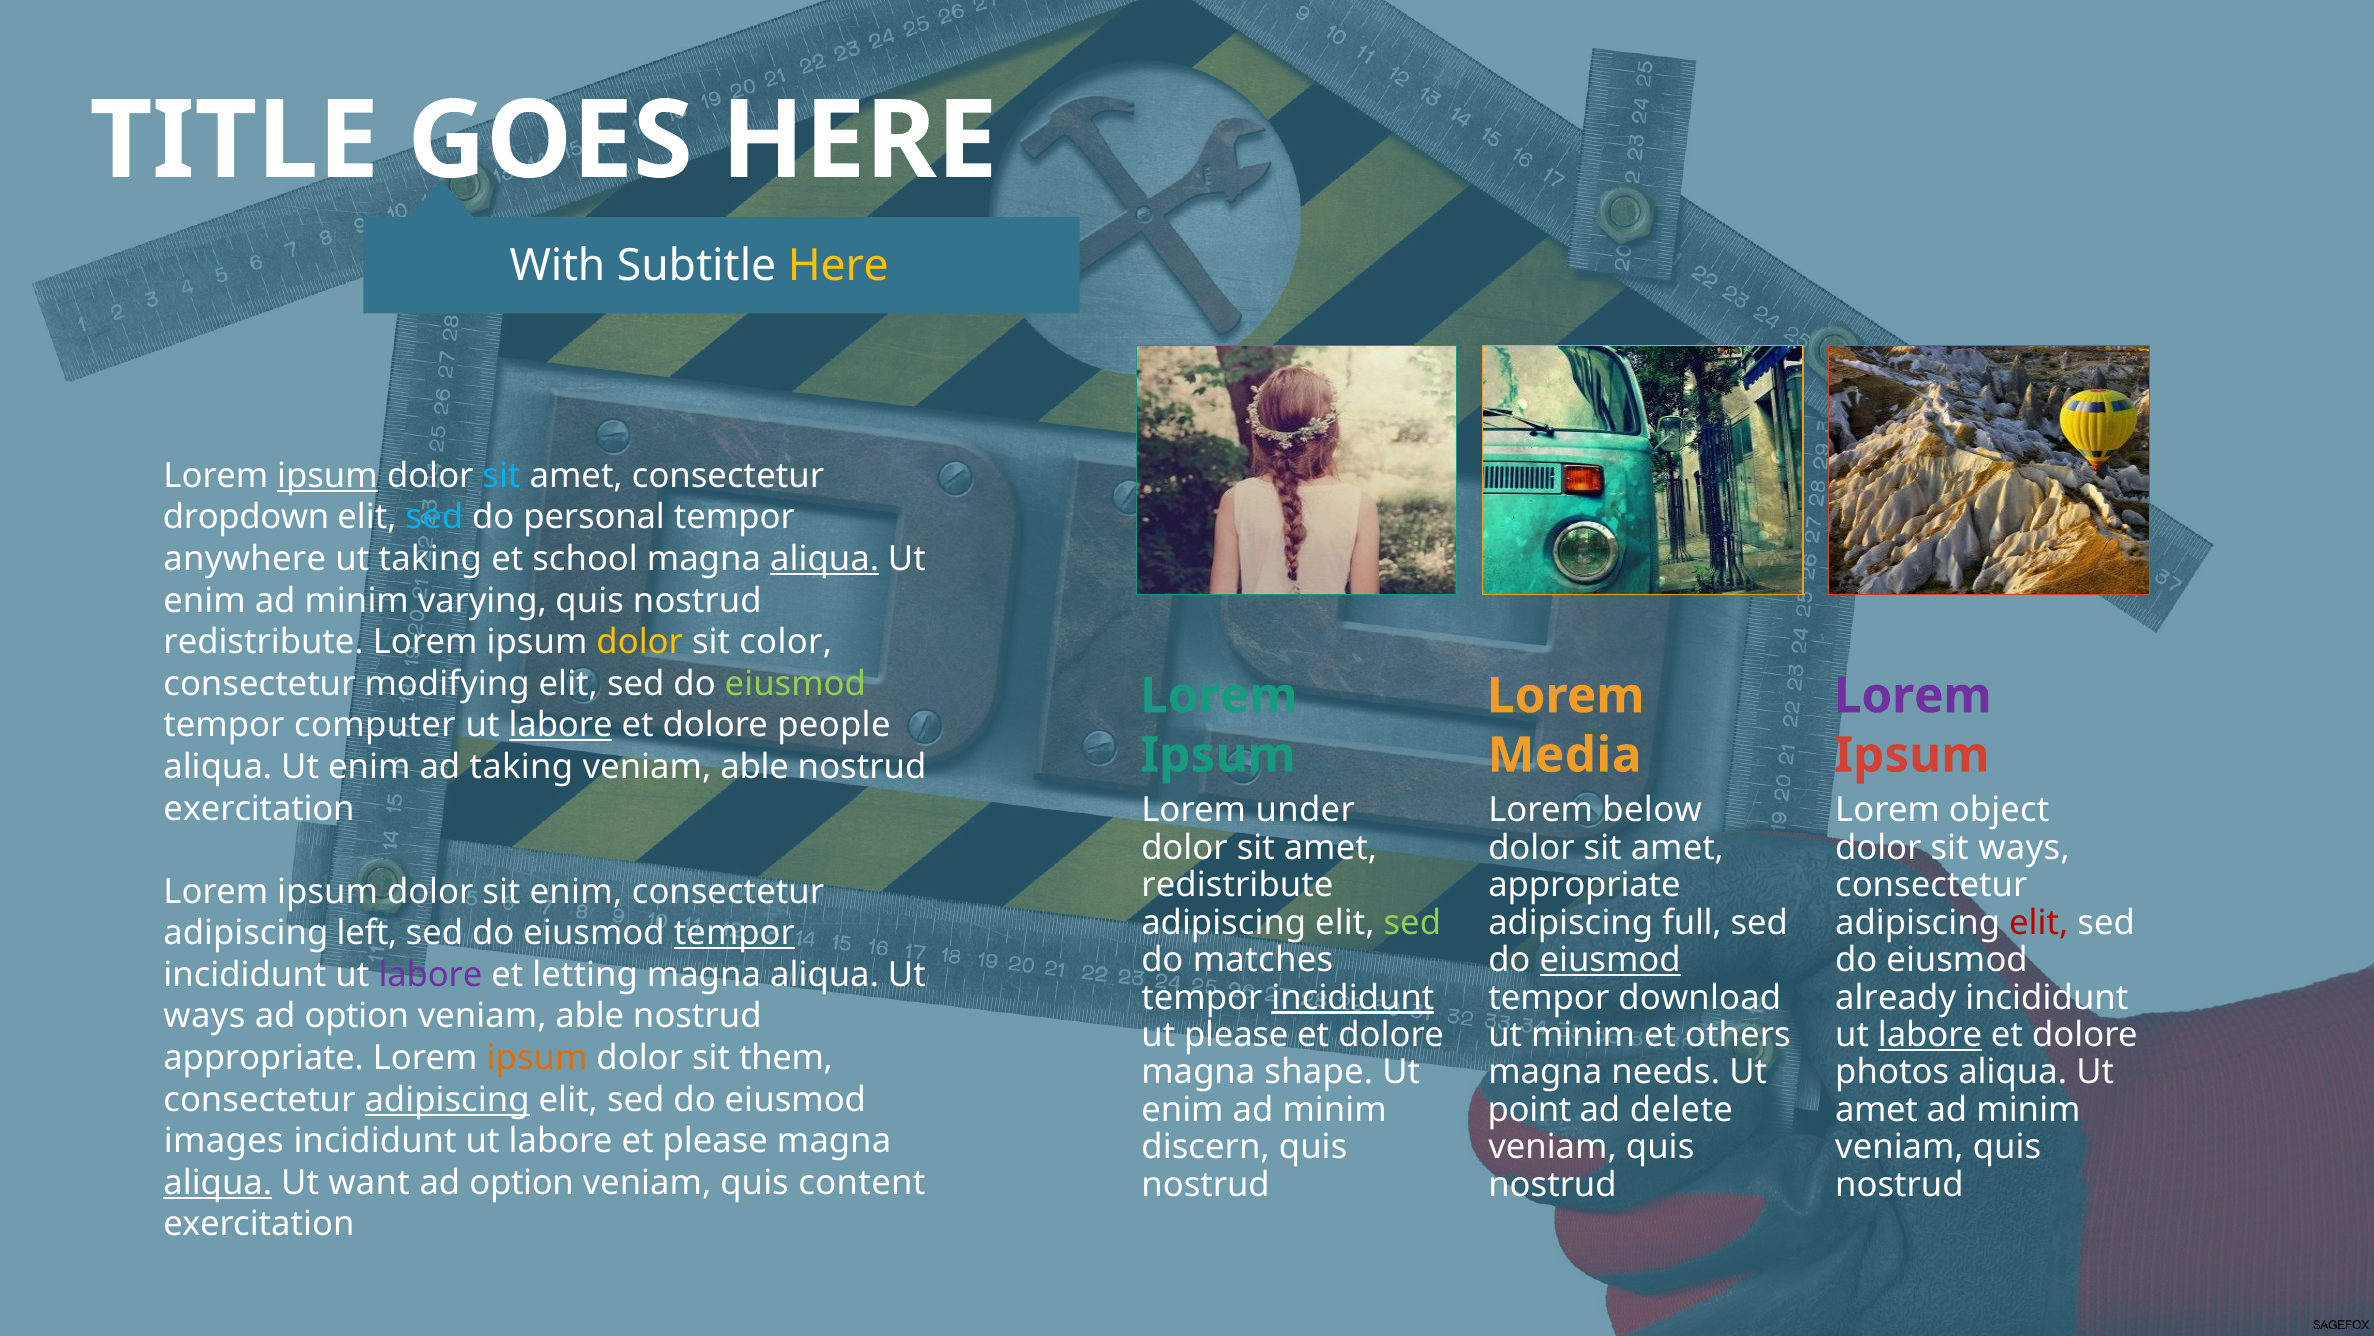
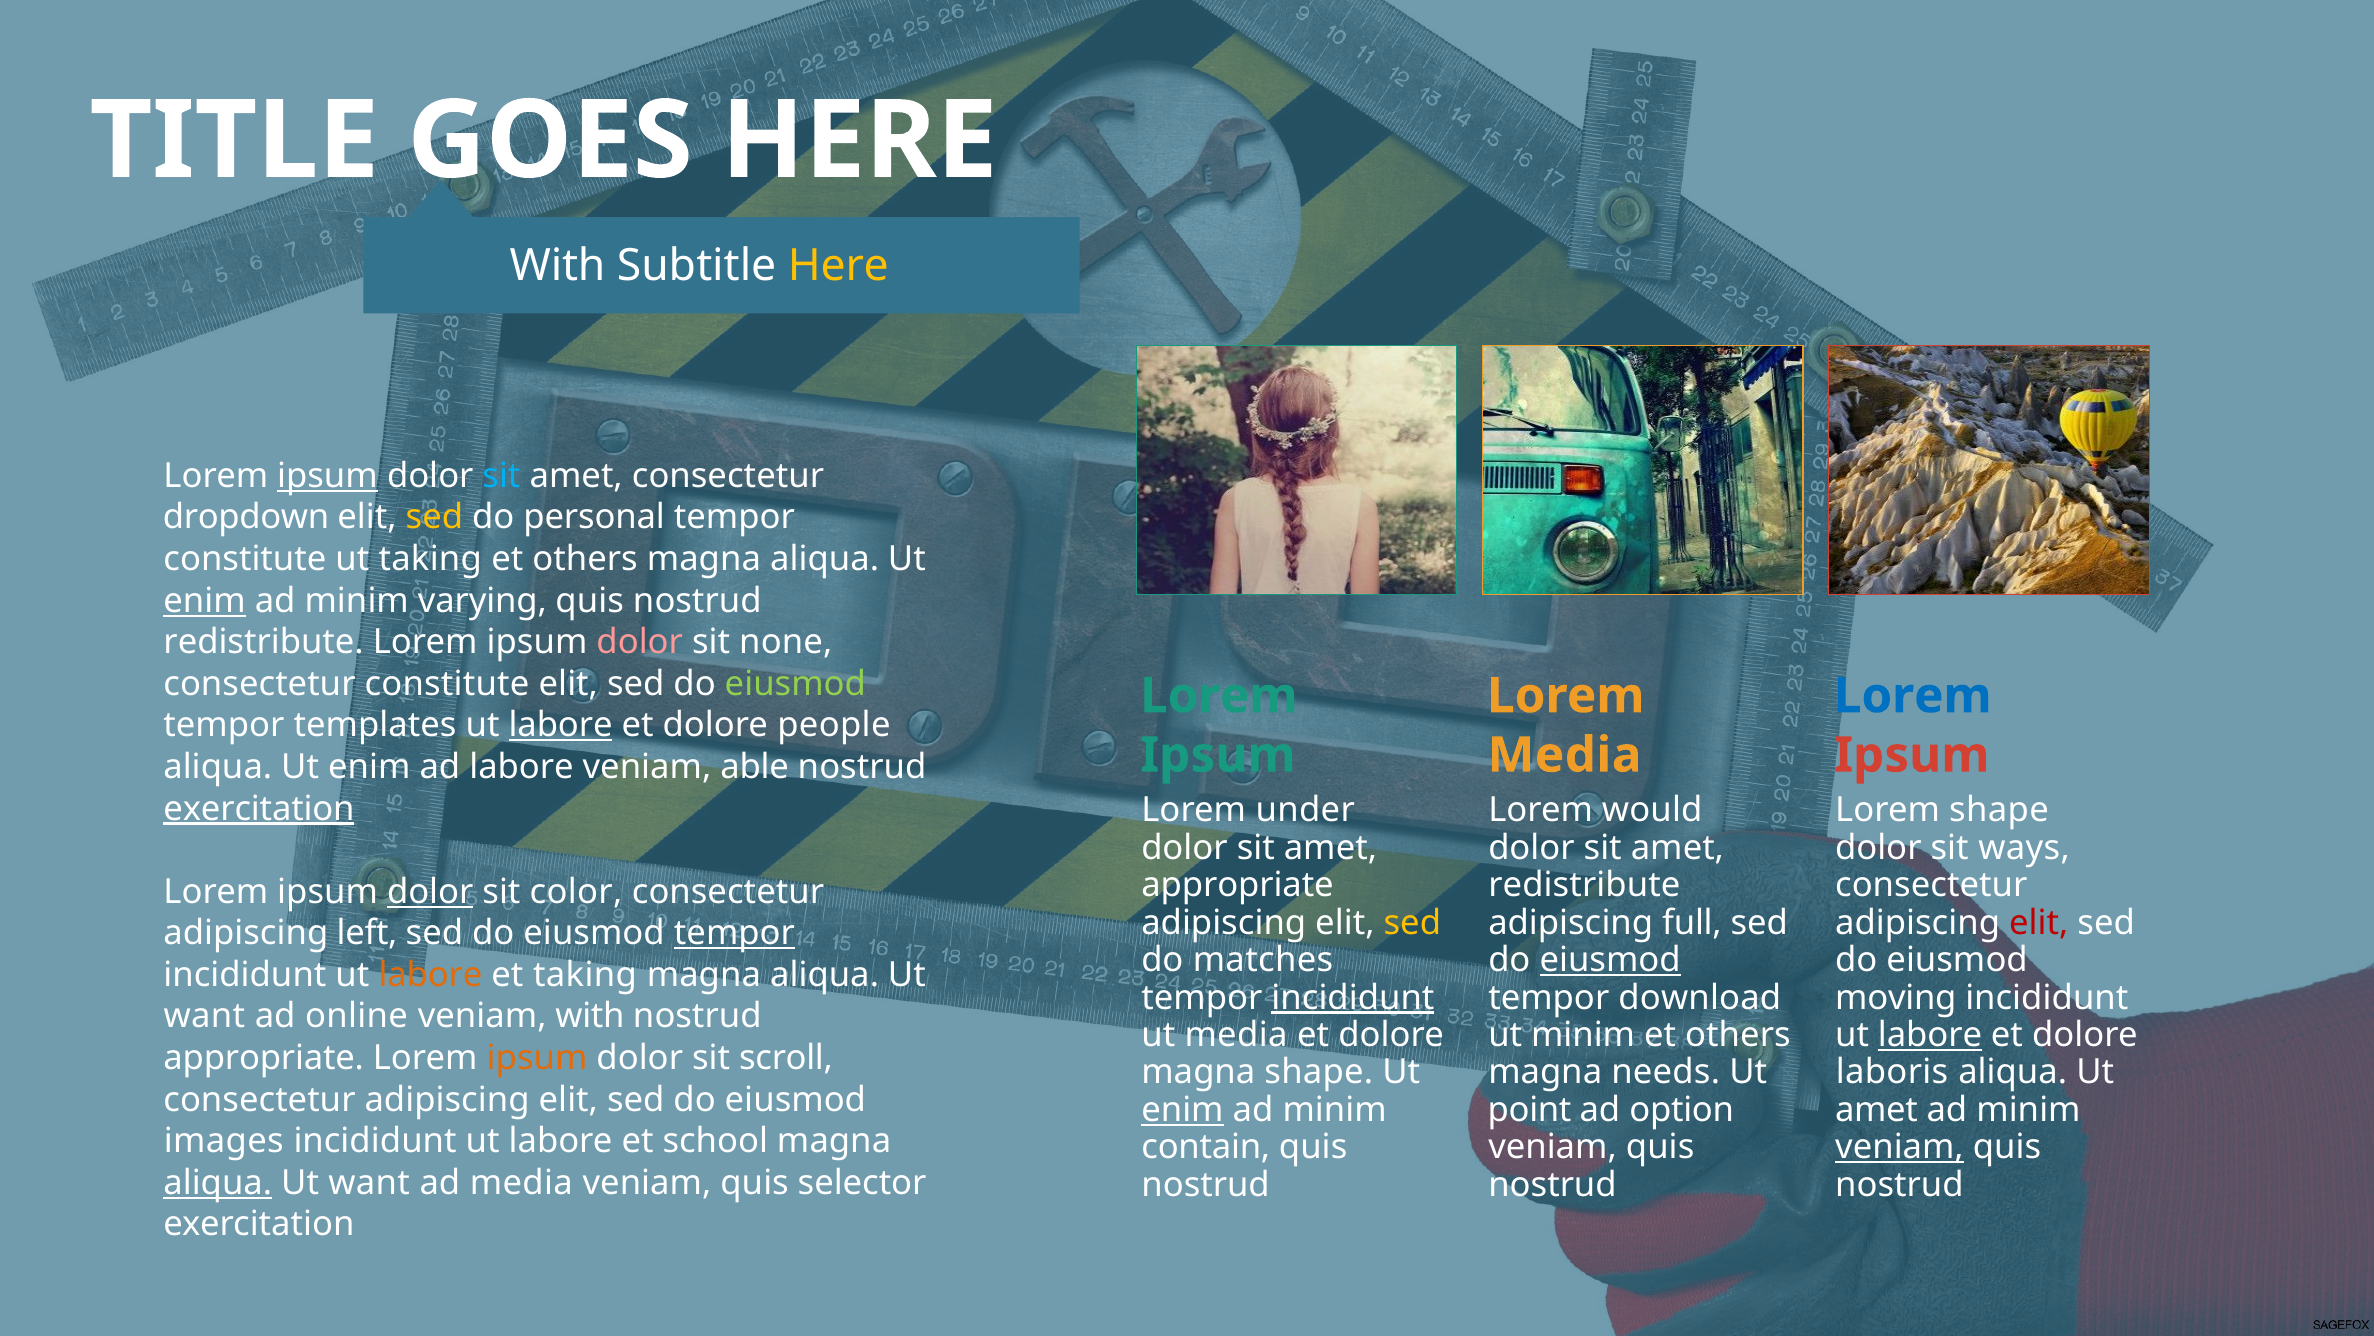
sed colour: light blue -> yellow (434, 517)
anywhere: anywhere -> constitute (245, 559)
school: school -> others (585, 559)
aliqua underline: present -> none (825, 559)
enim underline: none -> present (205, 600)
dolor colour: yellow -> pink (640, 642)
color: color -> none (786, 642)
consectetur modifying: modifying -> constitute (447, 684)
Lorem colour: purple -> blue (1913, 696)
computer: computer -> templates (375, 725)
ad taking: taking -> labore (522, 767)
exercitation underline: none -> present (259, 808)
below: below -> would (1652, 810)
Lorem object: object -> shape (1999, 810)
redistribute: redistribute -> appropriate (1238, 885)
appropriate: appropriate -> redistribute (1584, 885)
dolor underline: none -> present (430, 891)
sit enim: enim -> color (576, 891)
sed colour: light green -> yellow (1412, 922)
labore colour: purple -> orange (430, 974)
et letting: letting -> taking (585, 974)
already: already -> moving (1896, 997)
ways: ways -> want (204, 1016)
option: option -> online (357, 1016)
able: able -> with (590, 1016)
ut please: please -> media (1236, 1035)
them: them -> scroll (786, 1058)
photos: photos -> laboris (1892, 1072)
adipiscing underline: present -> none (447, 1099)
enim underline: none -> present (1183, 1109)
delete: delete -> option (1682, 1109)
et please: please -> school (715, 1141)
discern: discern -> contain (1206, 1147)
veniam underline: none -> present (1899, 1147)
option: option -> media (521, 1182)
content: content -> selector (862, 1182)
